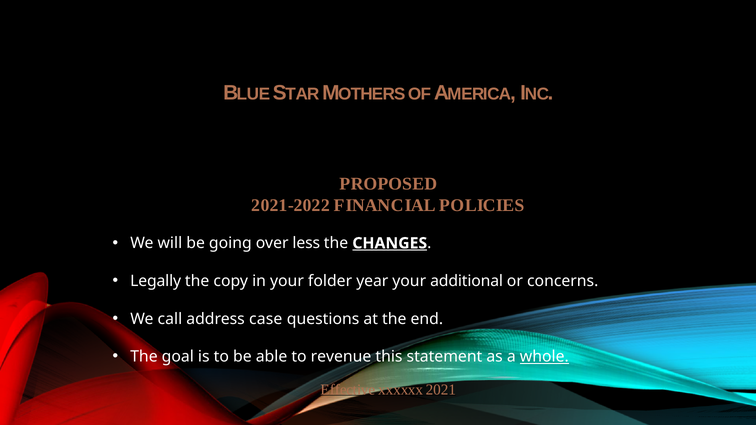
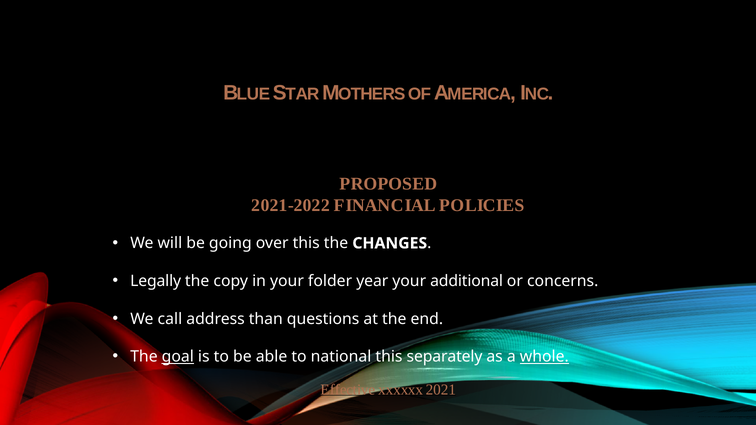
over less: less -> this (306, 243)
CHANGES underline: present -> none (390, 243)
case: case -> than (266, 319)
goal underline: none -> present (178, 357)
revenue: revenue -> national (341, 357)
statement: statement -> separately (445, 357)
